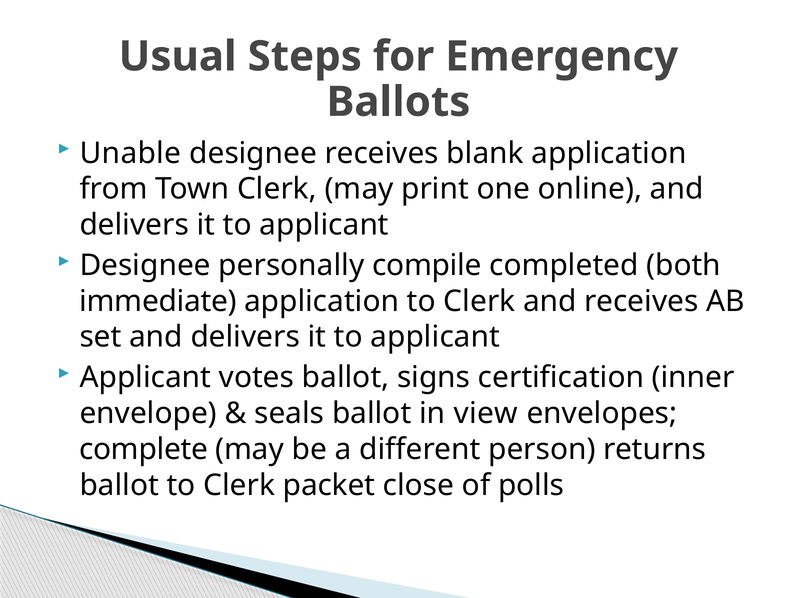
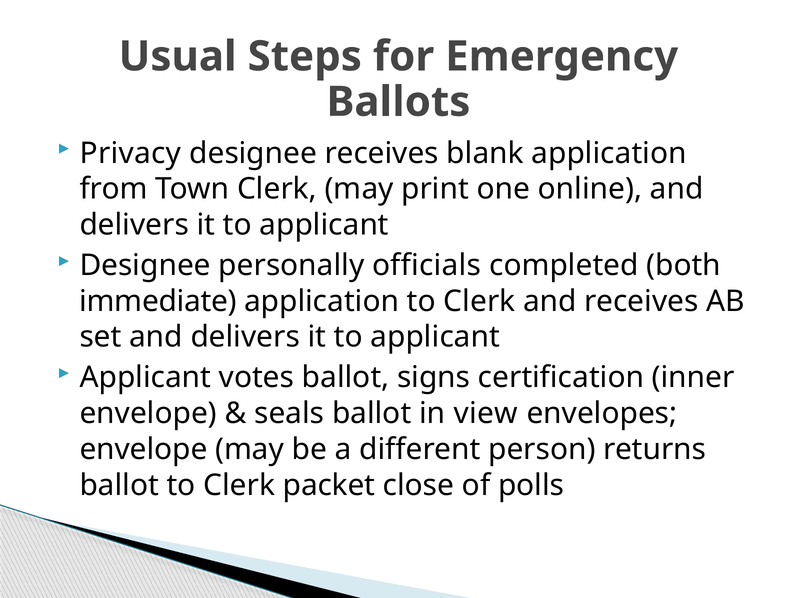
Unable: Unable -> Privacy (130, 153)
compile: compile -> officials (427, 265)
complete: complete -> envelope (143, 449)
